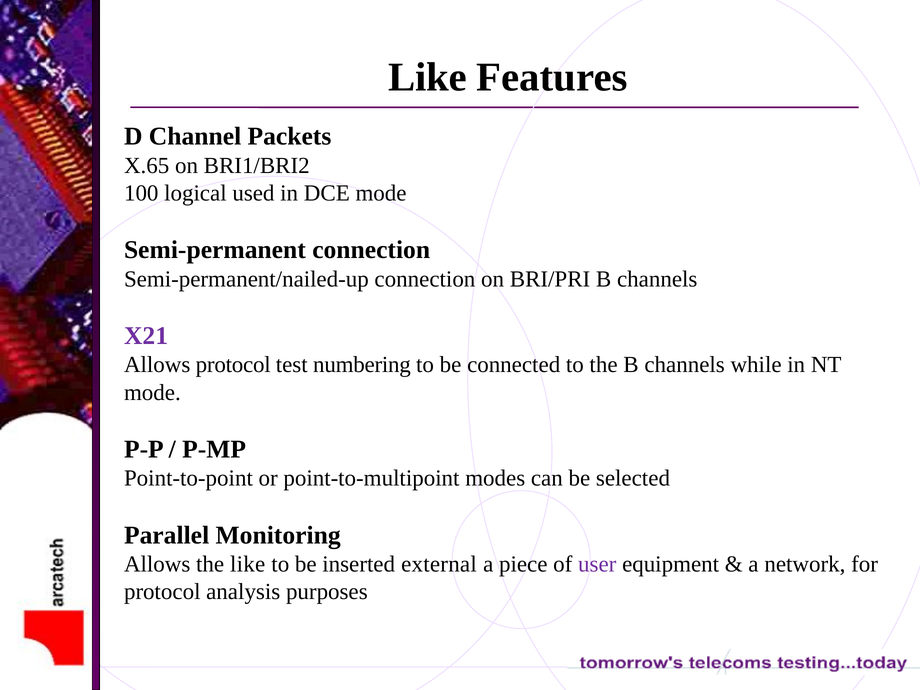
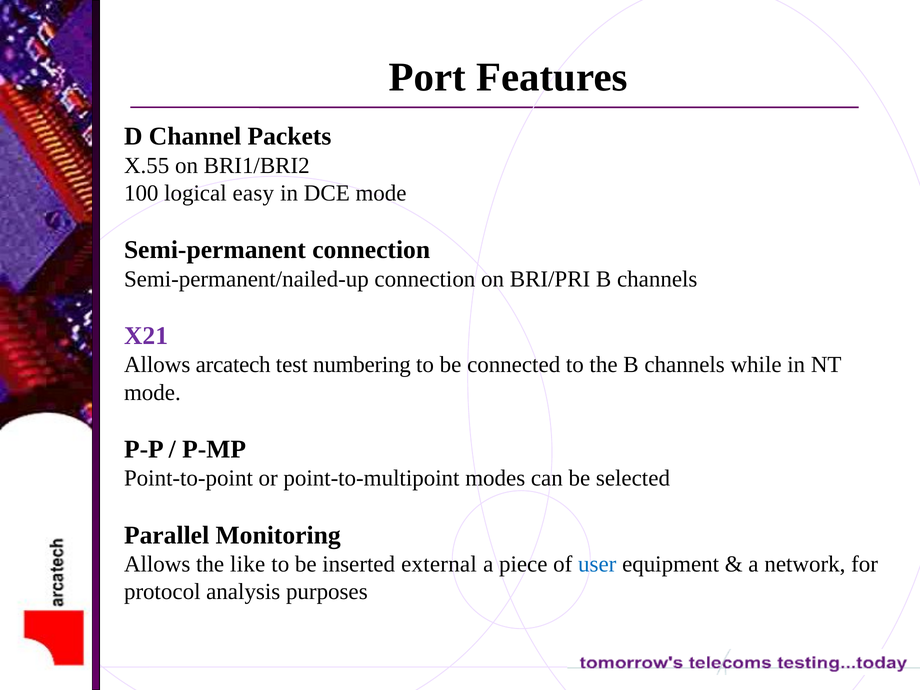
Like: Like -> Port (427, 77)
X.65: X.65 -> X.55 (147, 165)
used: used -> easy (253, 193)
Allows protocol: protocol -> arcatech (233, 365)
user colour: purple -> blue (597, 564)
